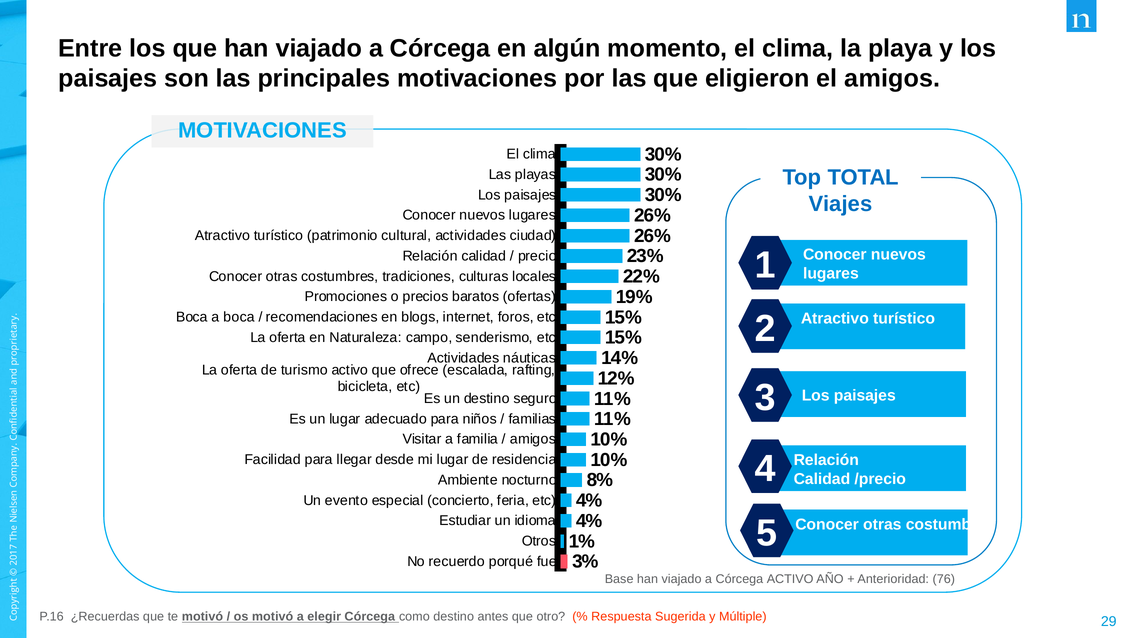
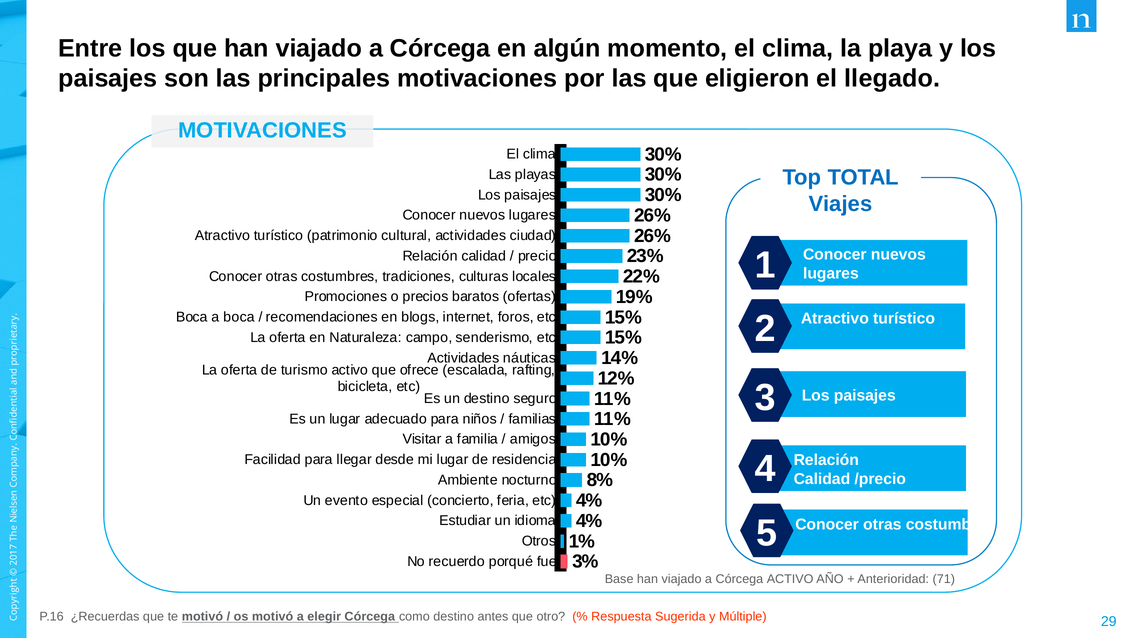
el amigos: amigos -> llegado (892, 79)
76: 76 -> 71 (944, 578)
